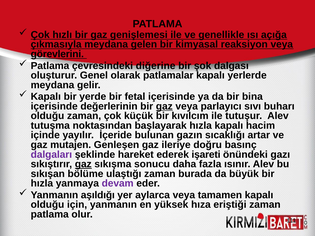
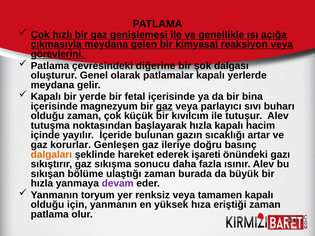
değerlerinin: değerlerinin -> magnezyum (109, 106)
mutajen: mutajen -> korurlar (71, 145)
dalgaları colour: purple -> orange (51, 155)
gaz underline: present -> none (83, 164)
aşıldığı: aşıldığı -> toryum (98, 195)
aylarca: aylarca -> renksiz (153, 195)
